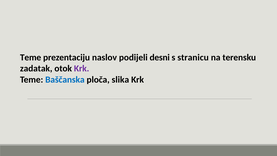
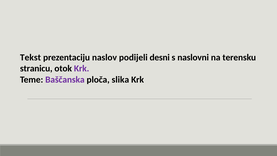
Teme: Teme -> Tekst (30, 57)
stranicu: stranicu -> naslovni (193, 57)
zadatak: zadatak -> stranicu (36, 68)
Baščanska colour: blue -> purple (65, 79)
